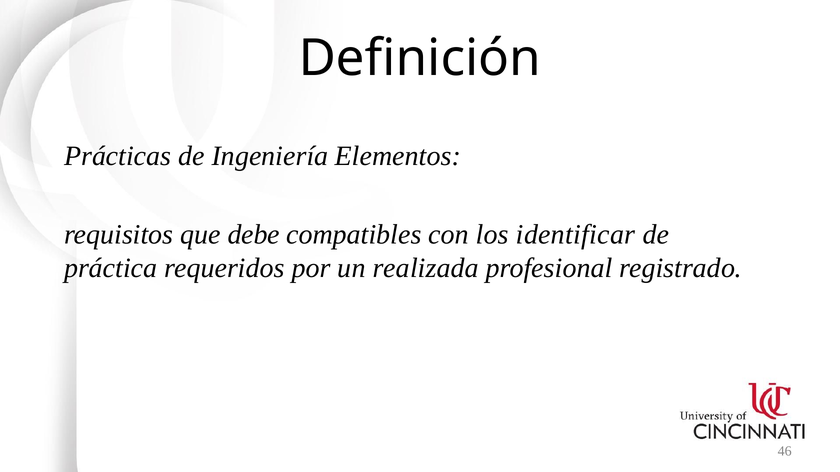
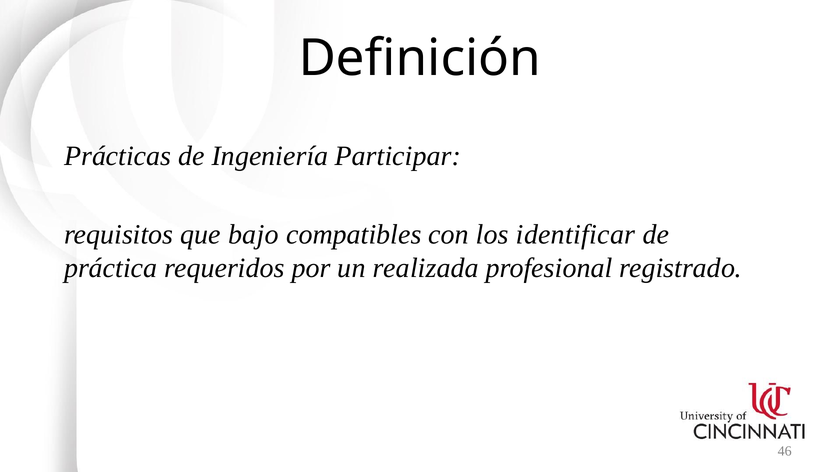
Elementos: Elementos -> Participar (398, 156)
debe: debe -> bajo (253, 235)
